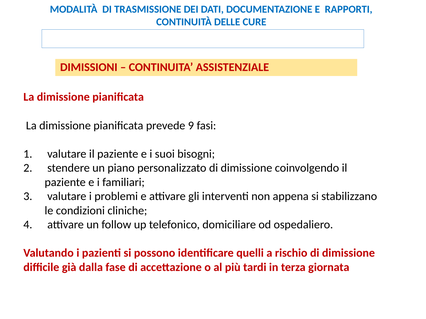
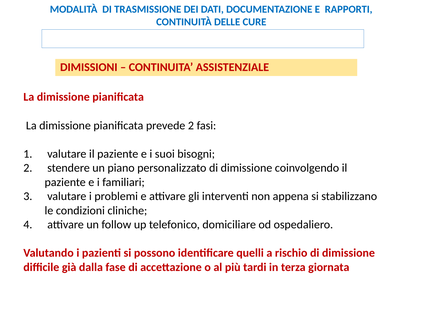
prevede 9: 9 -> 2 (191, 126)
